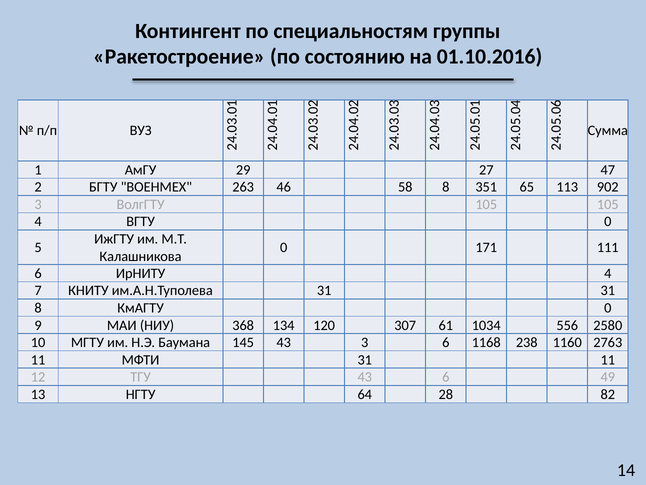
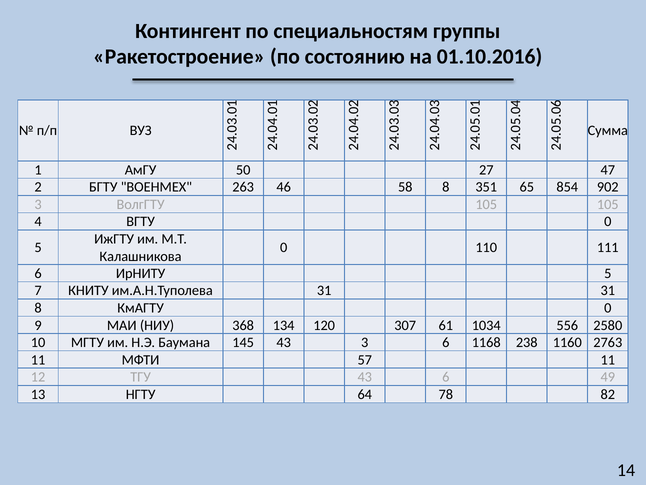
29: 29 -> 50 (243, 170)
113: 113 -> 854 (567, 187)
171: 171 -> 110 (486, 247)
ИрНИТУ 4: 4 -> 5 (608, 273)
МФТИ 31: 31 -> 57 (365, 359)
28: 28 -> 78 (446, 394)
